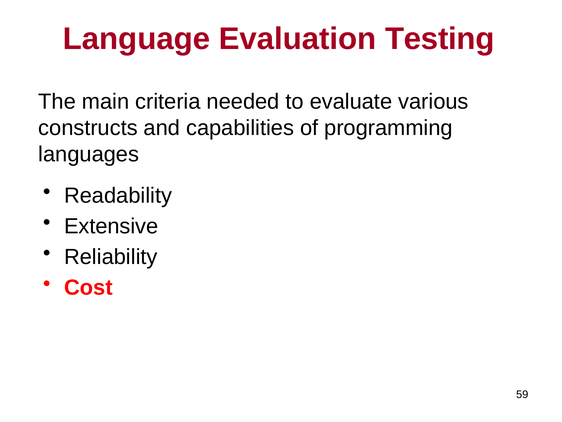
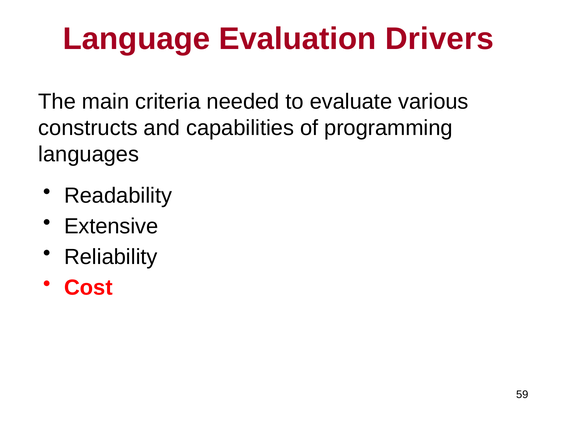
Testing: Testing -> Drivers (439, 39)
